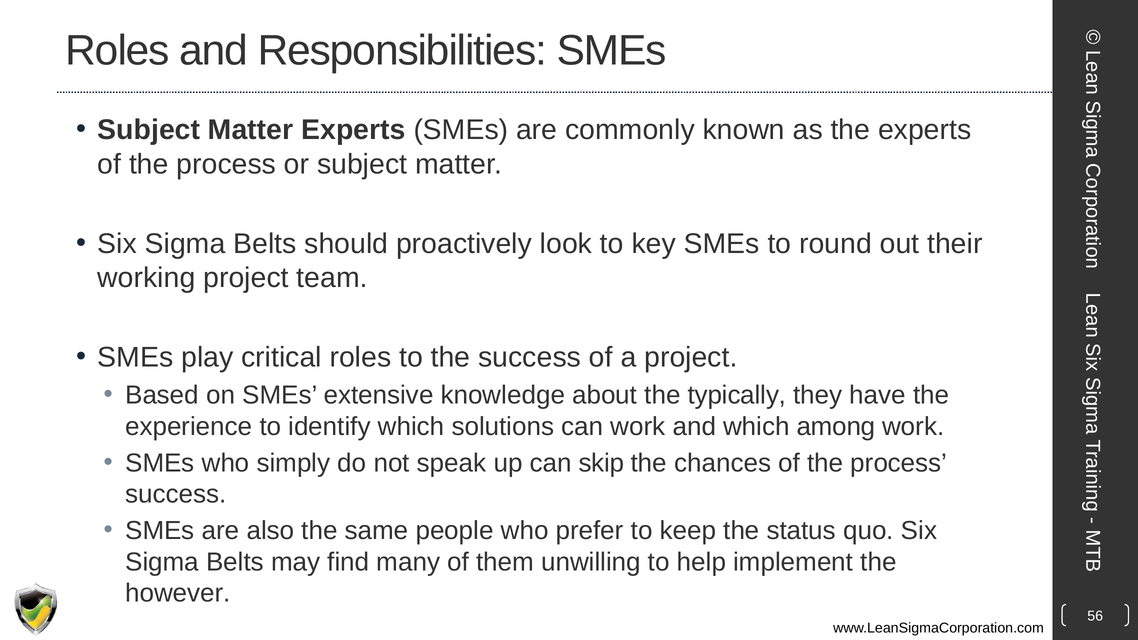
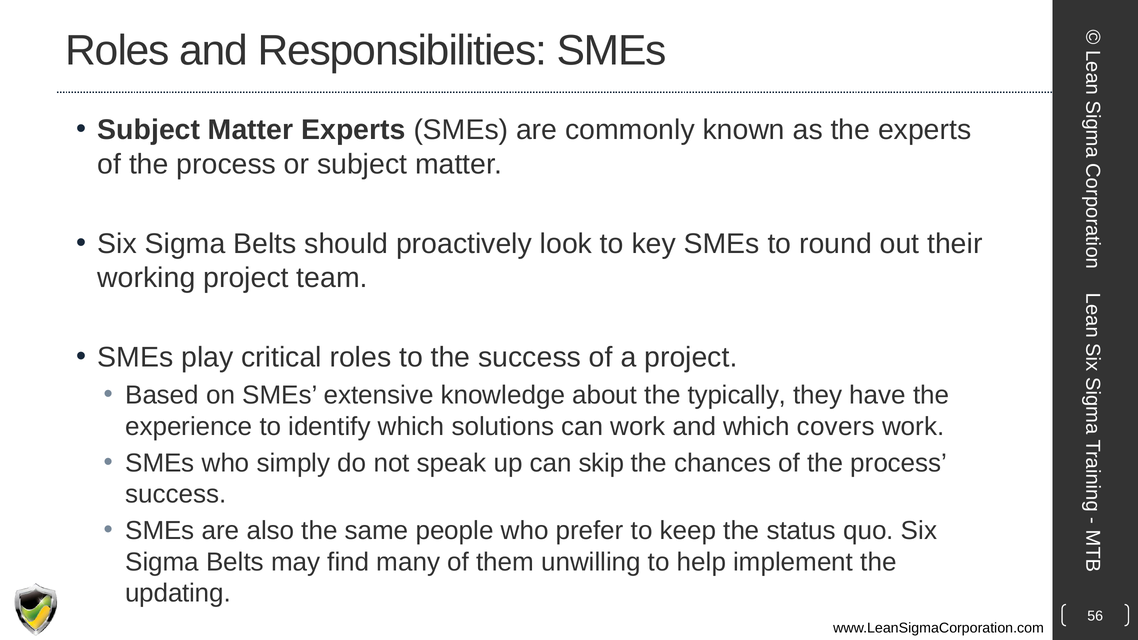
among: among -> covers (836, 427)
however: however -> updating (178, 593)
